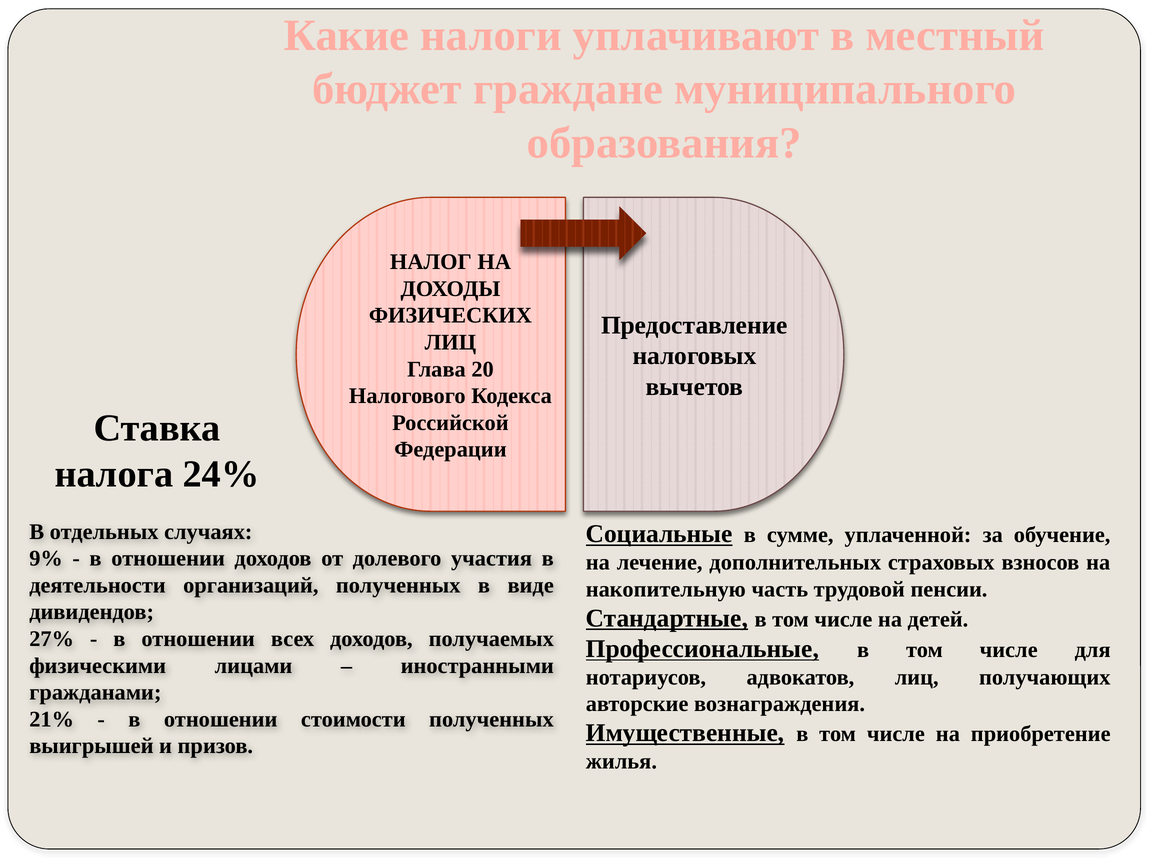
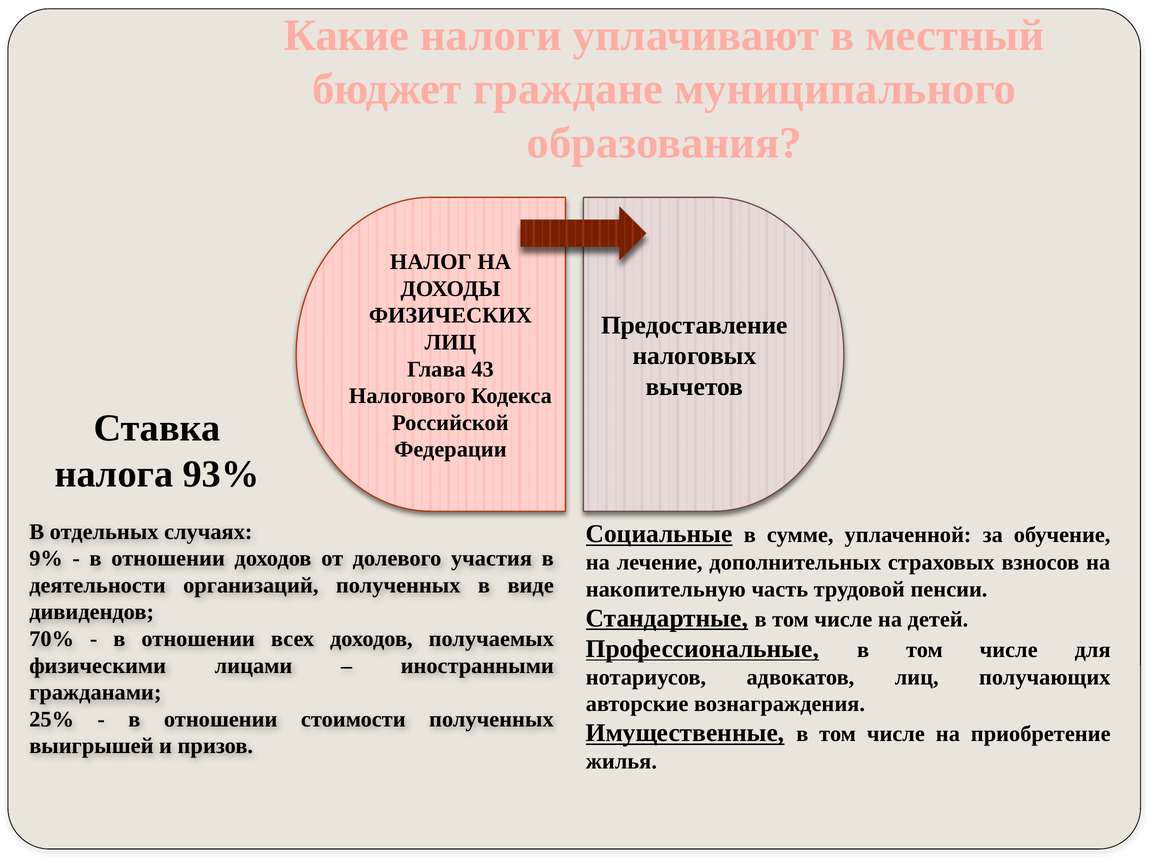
20: 20 -> 43 (483, 370)
24%: 24% -> 93% (221, 475)
27%: 27% -> 70% (52, 639)
21%: 21% -> 25% (52, 720)
